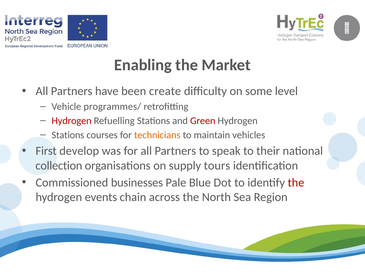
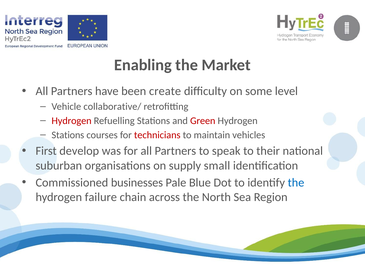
programmes/: programmes/ -> collaborative/ (112, 106)
technicians colour: orange -> red (157, 135)
collection: collection -> suburban (59, 165)
tours: tours -> small (217, 165)
the colour: red -> blue (296, 182)
events: events -> failure (101, 197)
